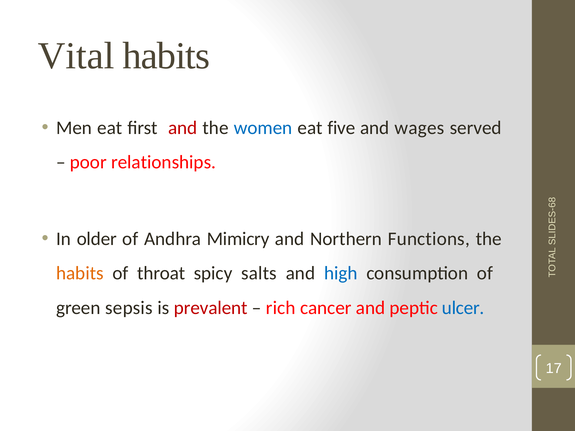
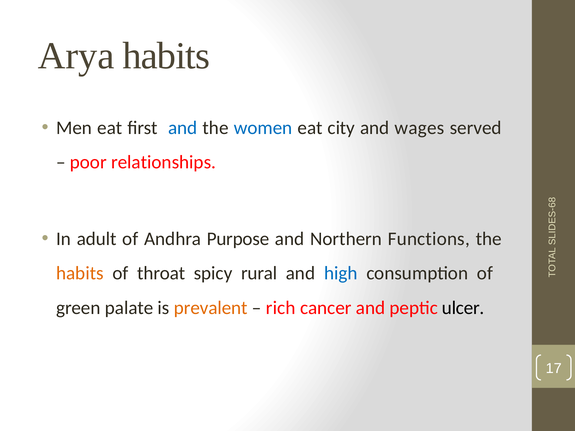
Vital: Vital -> Arya (76, 56)
and colour: red -> blue (183, 128)
five: five -> city (341, 128)
older: older -> adult (97, 239)
Mimicry: Mimicry -> Purpose (238, 239)
salts: salts -> rural (259, 273)
sepsis: sepsis -> palate (129, 308)
prevalent colour: red -> orange (211, 308)
ulcer colour: blue -> black (463, 308)
